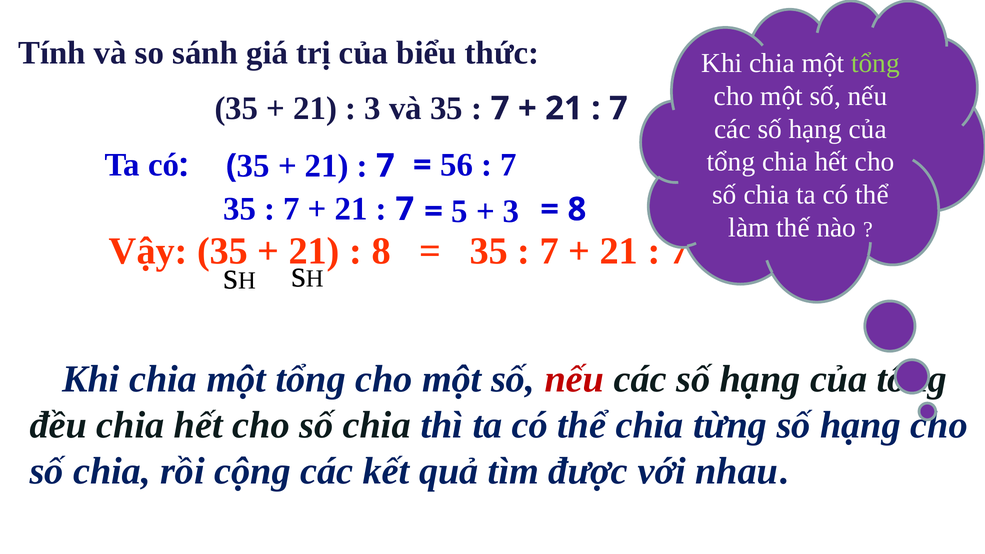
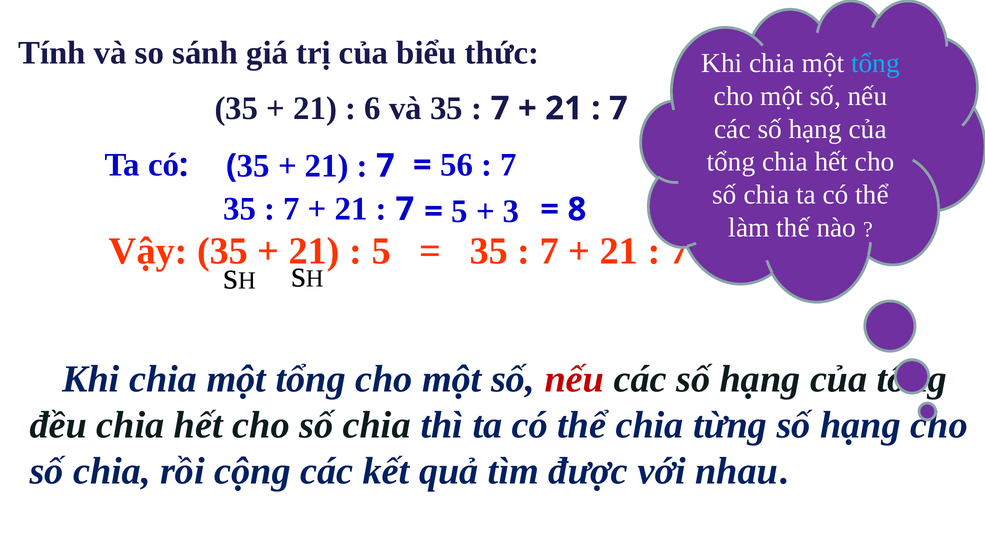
tổng colour: light green -> light blue (875, 63)
3: 3 -> 6 (373, 108)
8: 8 -> 5 (381, 251)
